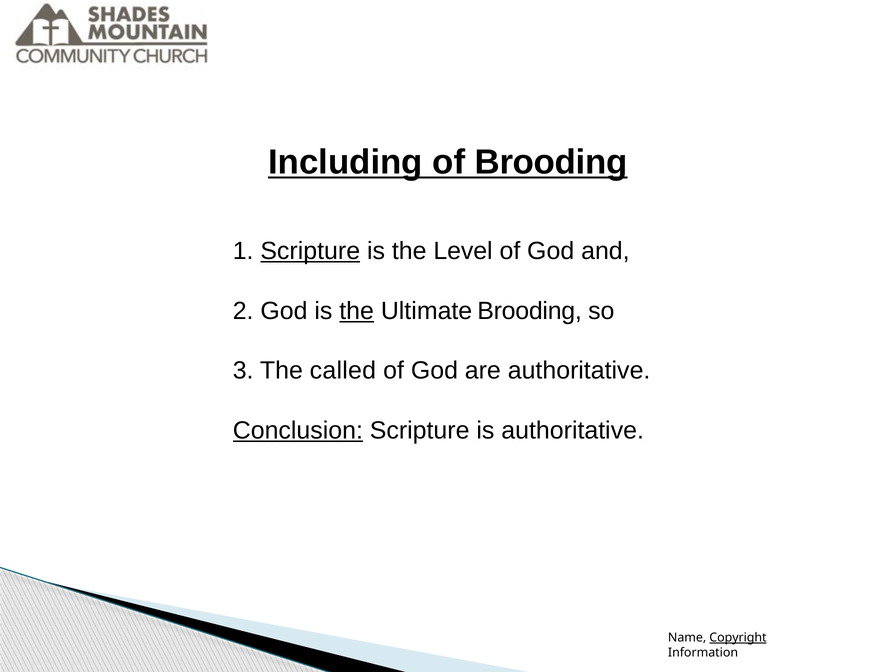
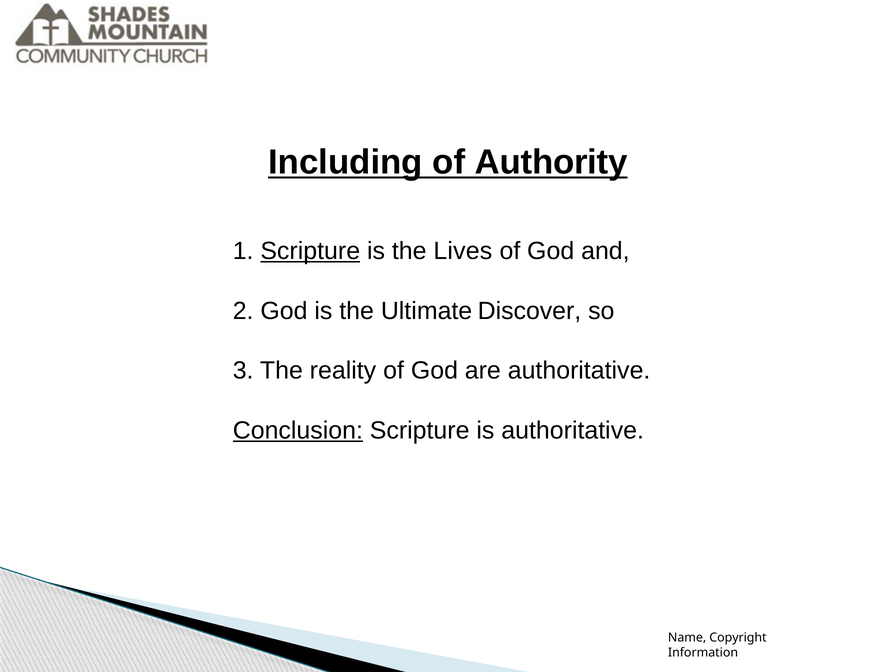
of Brooding: Brooding -> Authority (551, 162)
Level: Level -> Lives (463, 251)
the underline: present -> none (357, 311)
Ultimate Brooding: Brooding -> Discover (529, 311)
called: called -> reality (343, 371)
Copyright underline: present -> none (738, 638)
